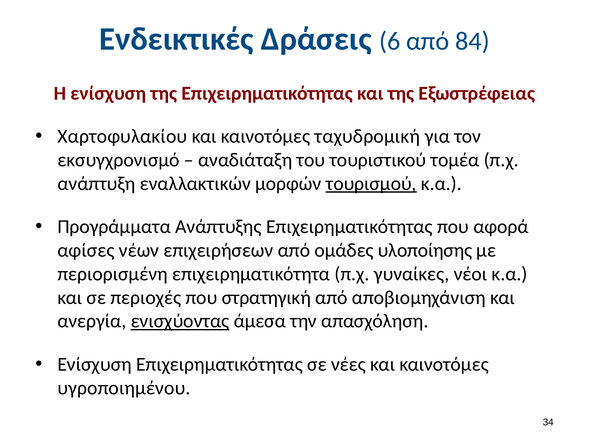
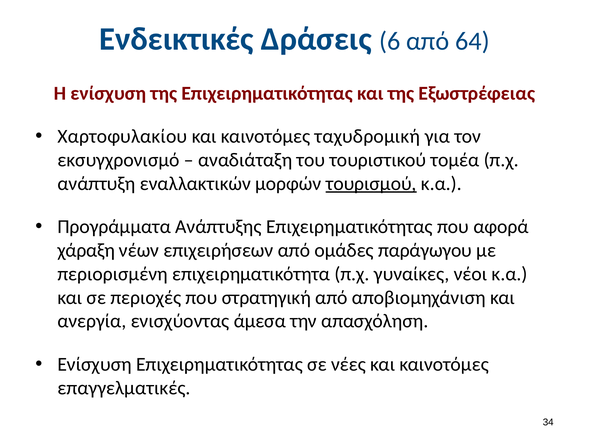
84: 84 -> 64 (472, 41)
αφίσες: αφίσες -> χάραξη (86, 250)
υλοποίησης: υλοποίησης -> παράγωγου (425, 250)
ενισχύοντας underline: present -> none (180, 321)
υγροποιημένου: υγροποιημένου -> επαγγελματικές (124, 388)
